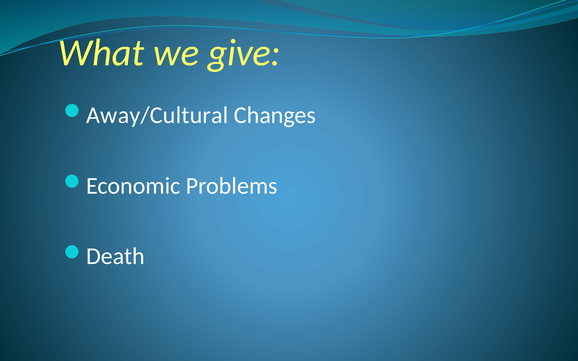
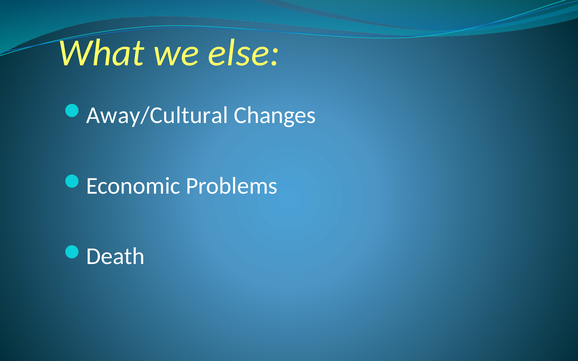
give: give -> else (244, 53)
